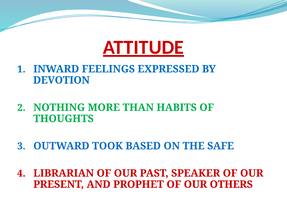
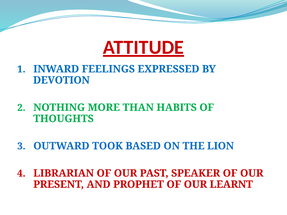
SAFE: SAFE -> LION (221, 146)
OTHERS: OTHERS -> LEARNT (231, 185)
